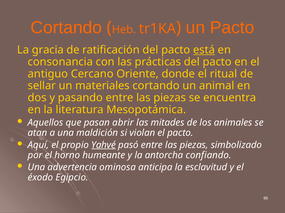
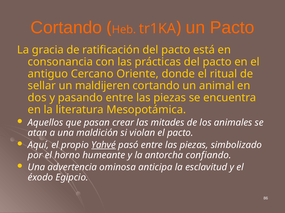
está underline: present -> none (204, 50)
materiales: materiales -> maldijeren (102, 86)
abrir: abrir -> crear (123, 123)
